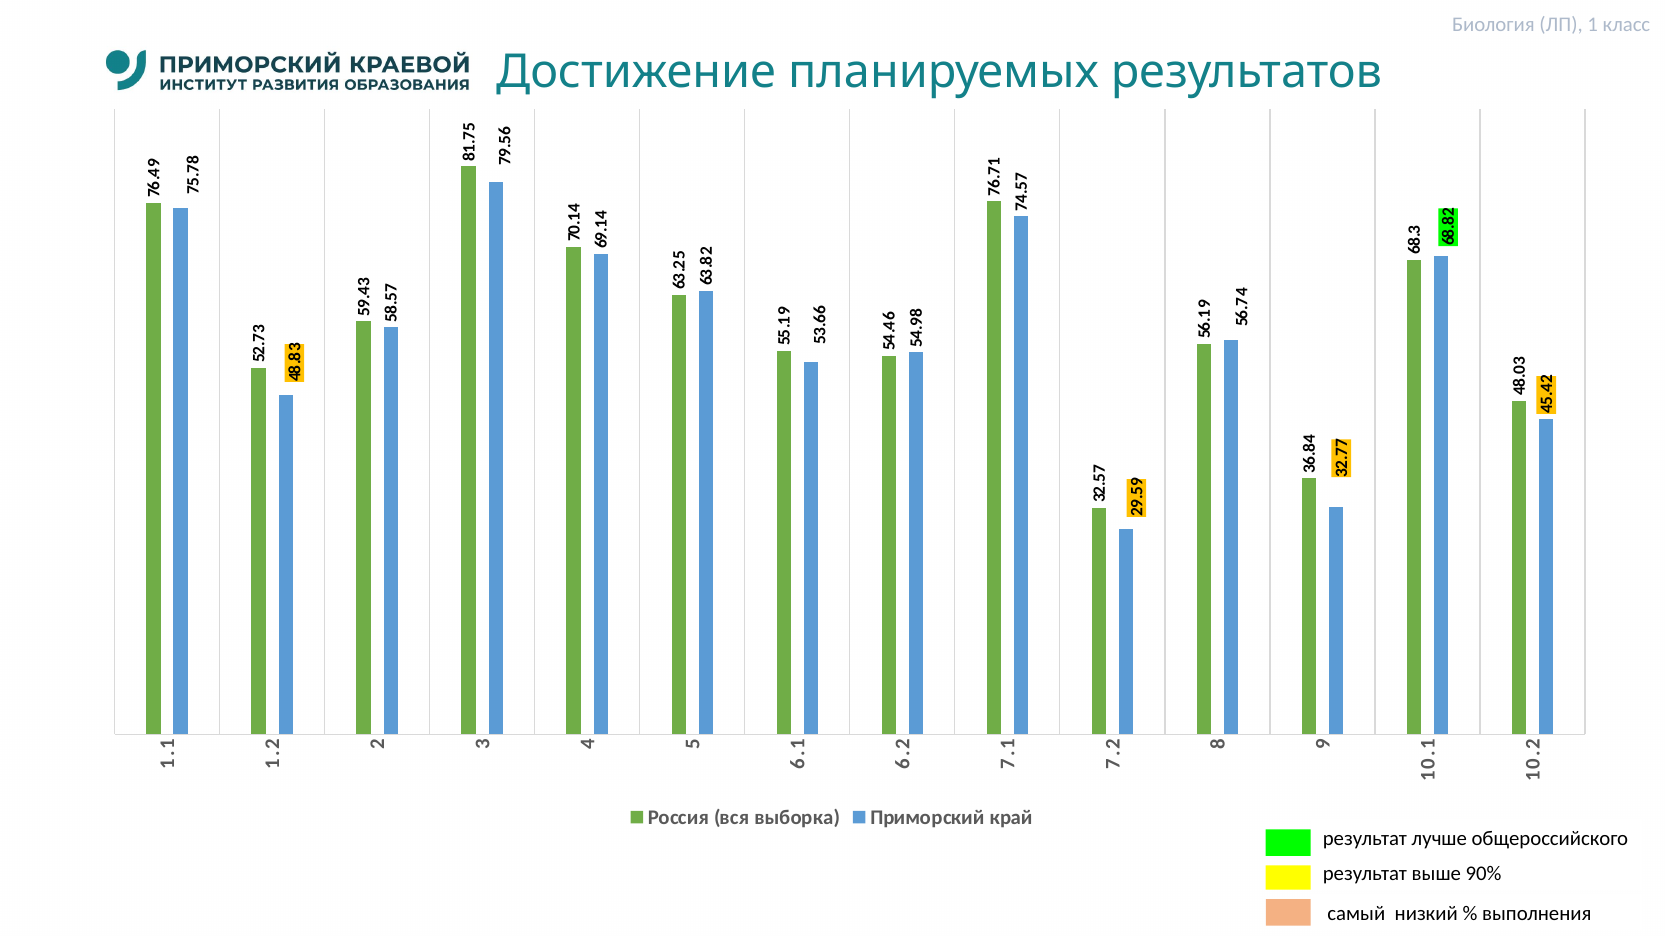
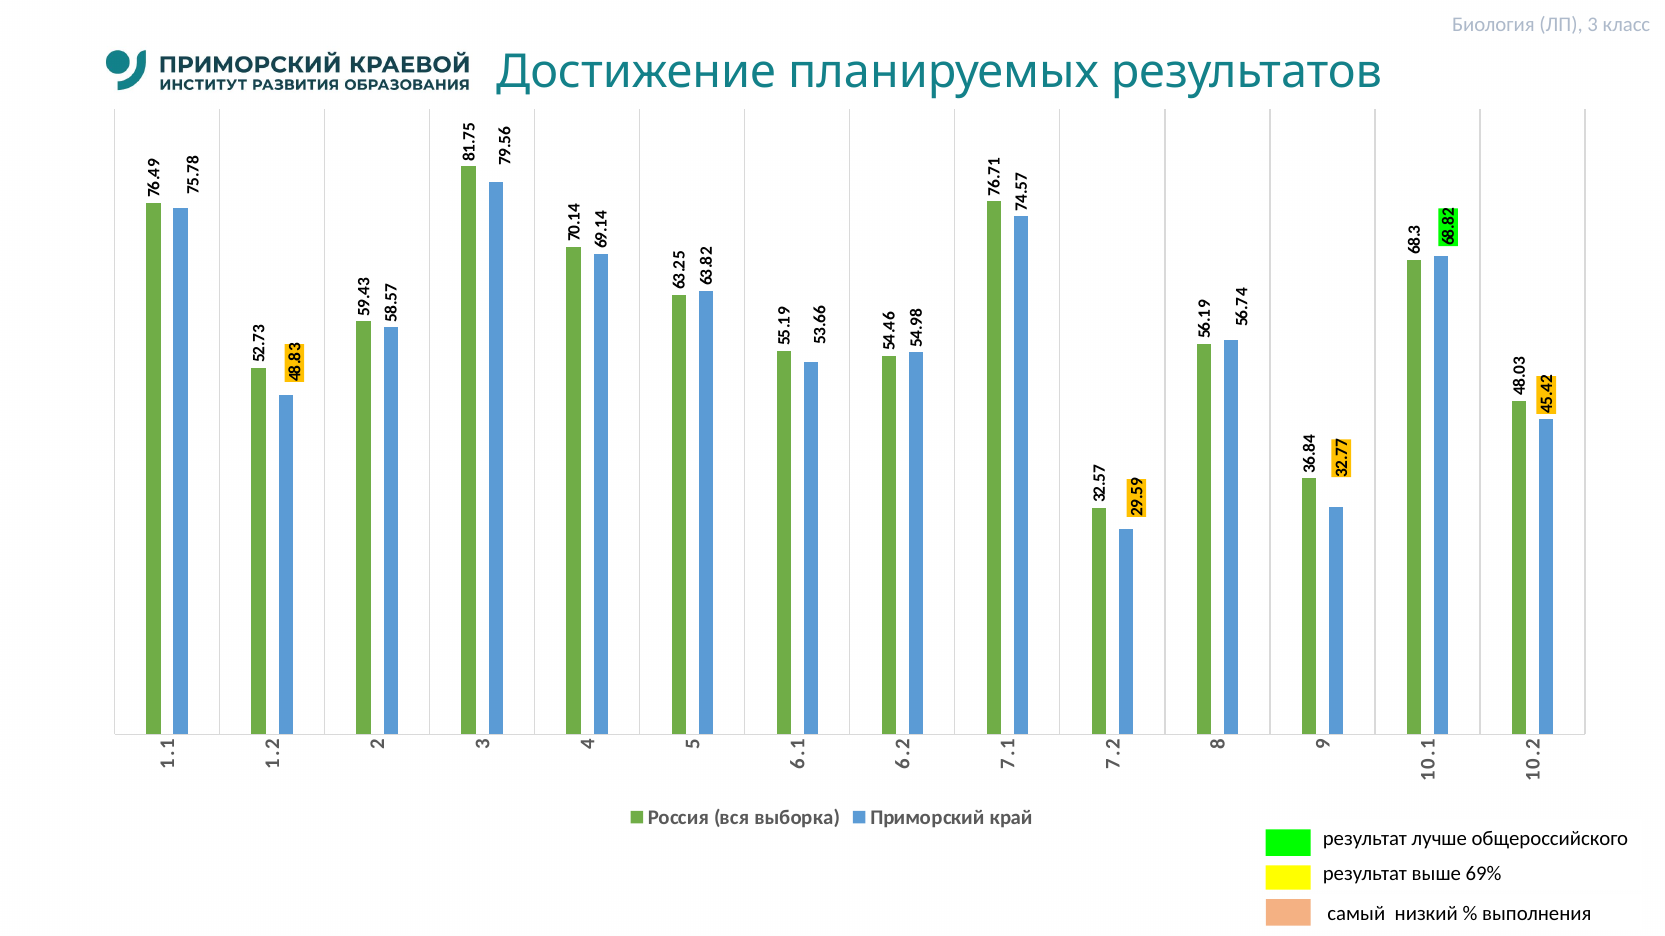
ЛП 1: 1 -> 3 (1593, 25)
90%: 90% -> 69% (1484, 874)
